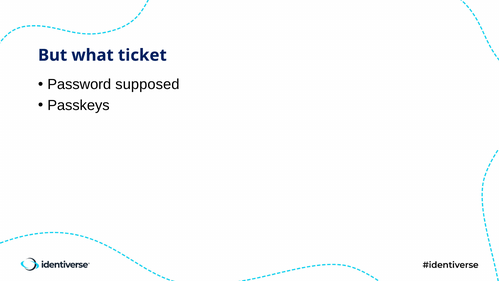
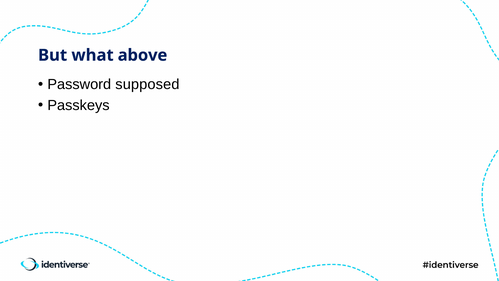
ticket: ticket -> above (143, 55)
